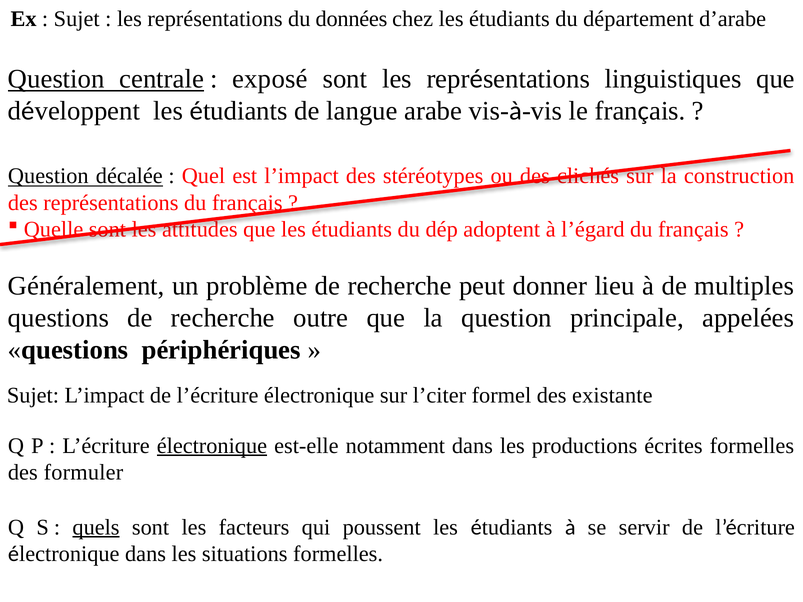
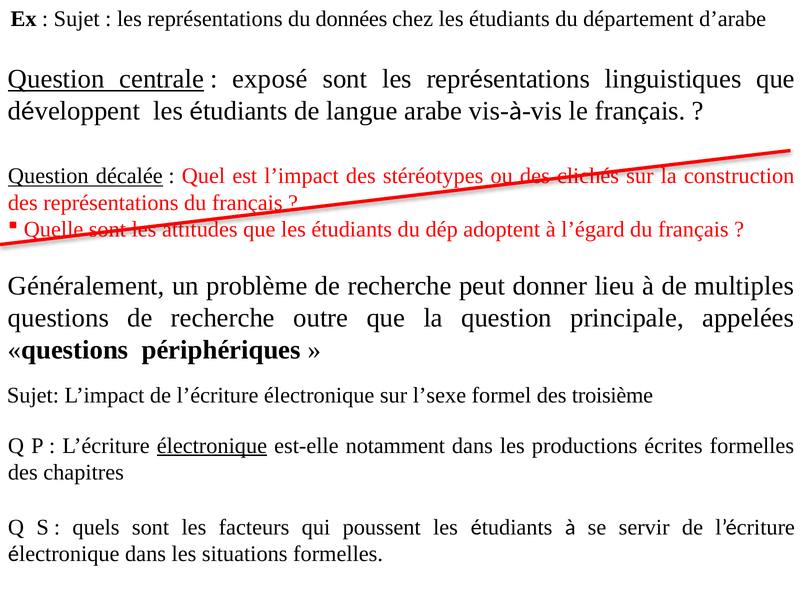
l’citer: l’citer -> l’sexe (439, 395)
existante: existante -> troisième (613, 395)
formuler: formuler -> chapitres (84, 473)
quels underline: present -> none (96, 527)
